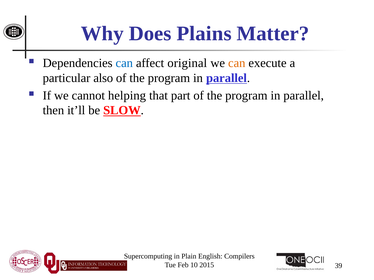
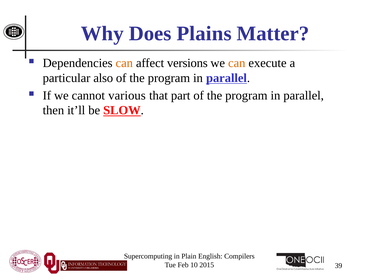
can colour: blue -> orange (124, 63)
original: original -> versions (187, 63)
helping: helping -> various (127, 96)
